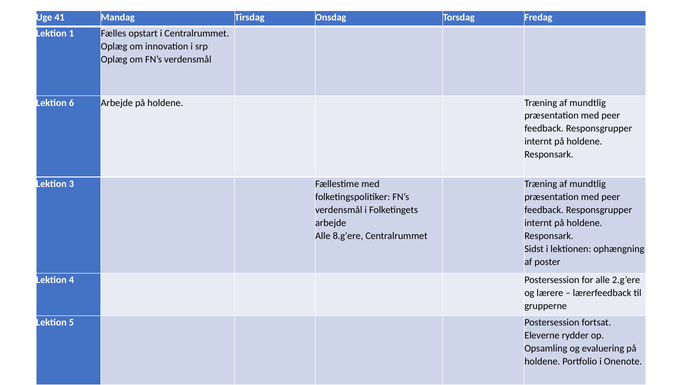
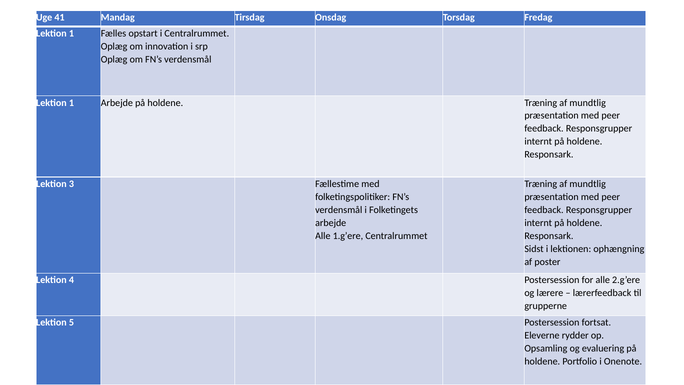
6: 6 -> 1 (71, 103)
8.g’ere: 8.g’ere -> 1.g’ere (348, 236)
